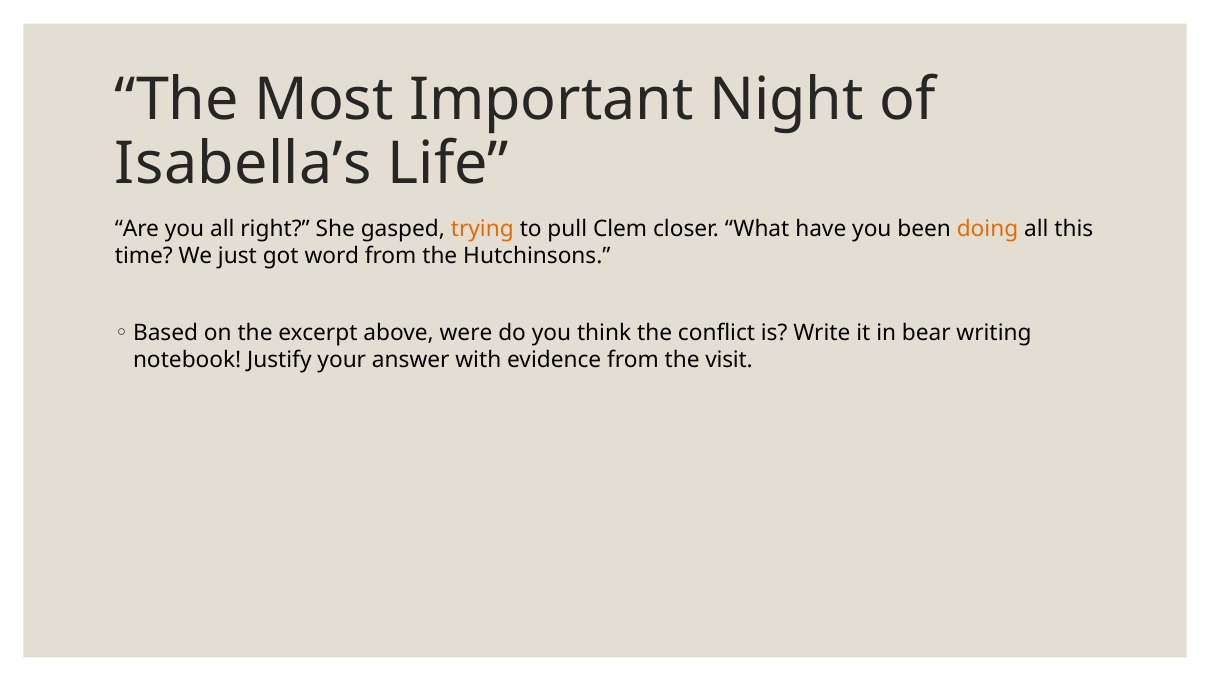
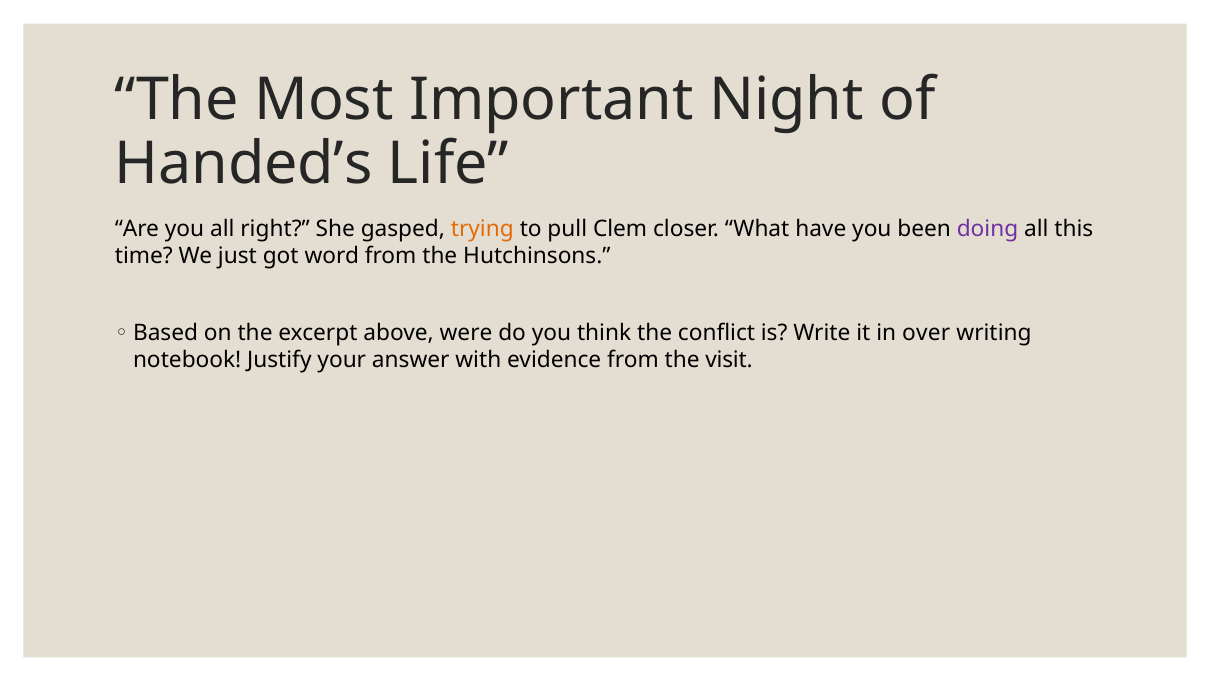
Isabella’s: Isabella’s -> Handed’s (244, 164)
doing colour: orange -> purple (988, 228)
bear: bear -> over (926, 333)
